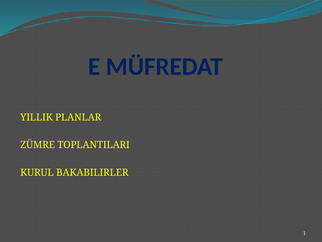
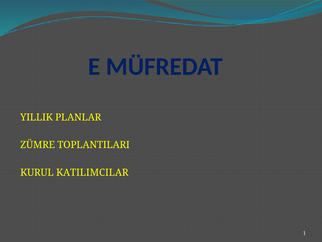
BAKABILIRLER: BAKABILIRLER -> KATILIMCILAR (92, 172)
